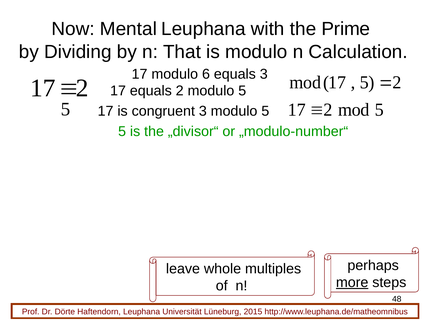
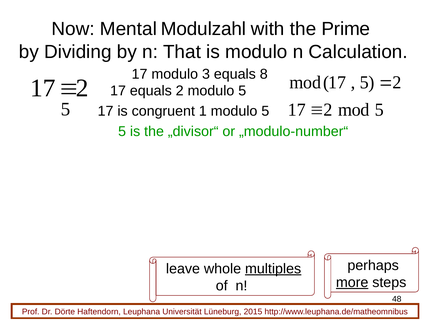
Mental Leuphana: Leuphana -> Modulzahl (203, 29)
6: 6 -> 3 (206, 74)
equals 3: 3 -> 8 (264, 74)
congruent 3: 3 -> 1 (203, 111)
multiples underline: none -> present (273, 269)
